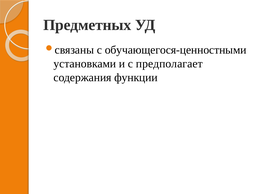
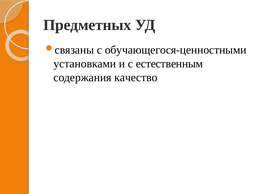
предполагает: предполагает -> естественным (169, 64)
функции: функции -> качество (136, 78)
